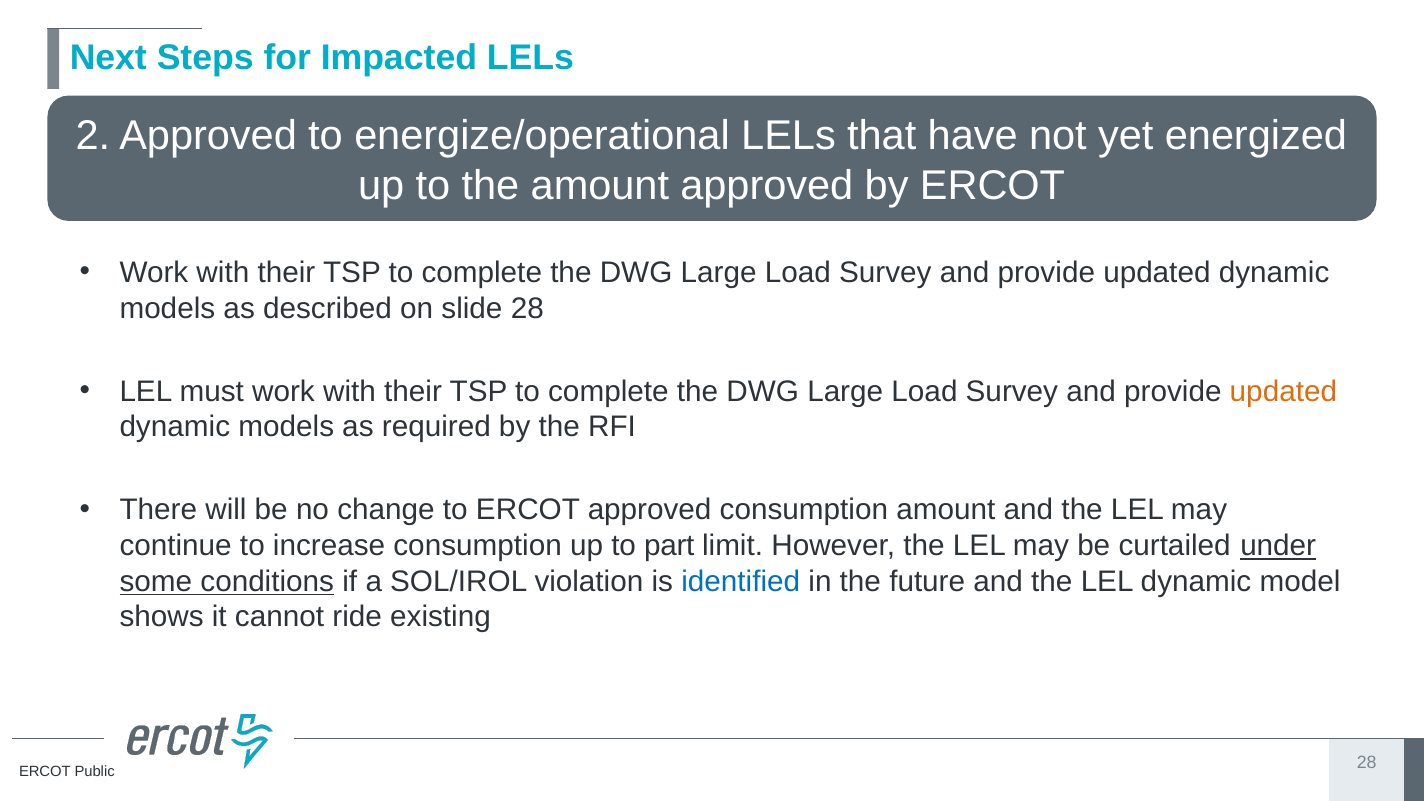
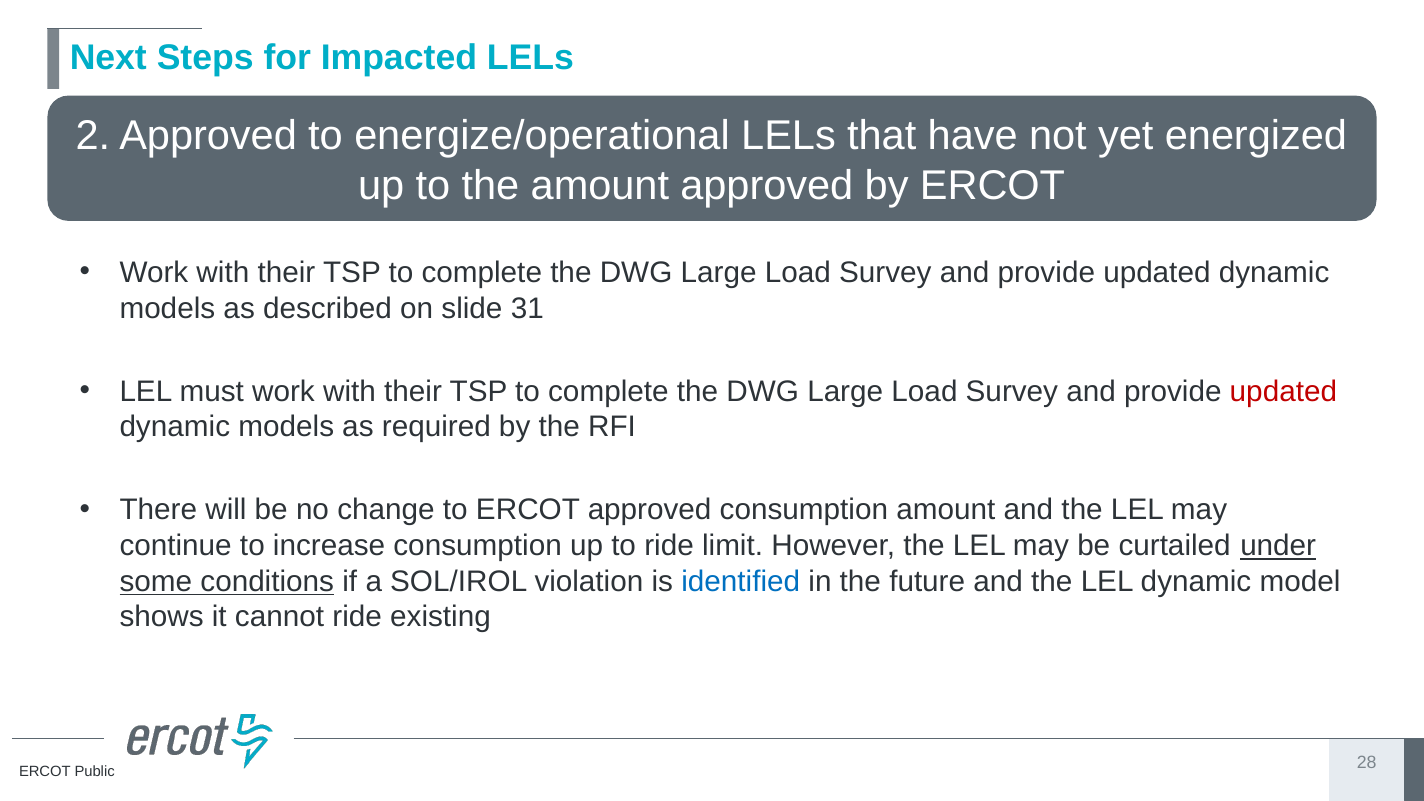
slide 28: 28 -> 31 (527, 308)
updated colour: orange -> red (1283, 391)
to part: part -> ride (669, 546)
